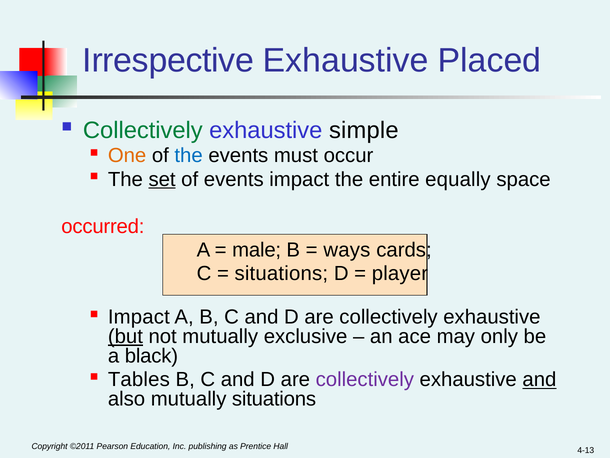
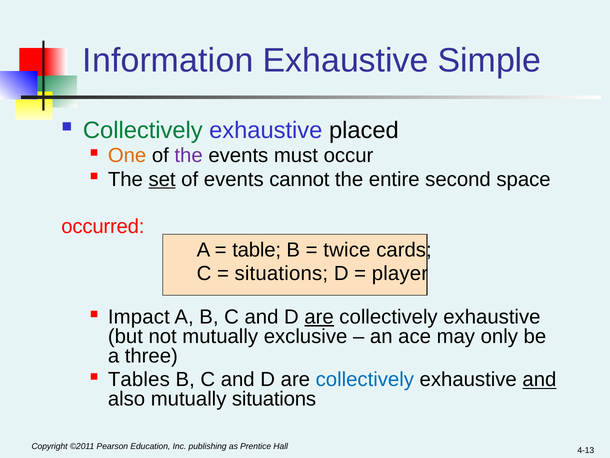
Irrespective: Irrespective -> Information (168, 61)
Placed: Placed -> Simple (490, 61)
simple: simple -> placed (364, 130)
the colour: blue -> purple (189, 156)
events impact: impact -> cannot (299, 179)
equally: equally -> second (458, 179)
male: male -> table (257, 250)
ways: ways -> twice (347, 250)
are underline: none -> present (319, 317)
but underline: present -> none (125, 336)
black: black -> three (151, 356)
collectively colour: purple -> blue (365, 379)
